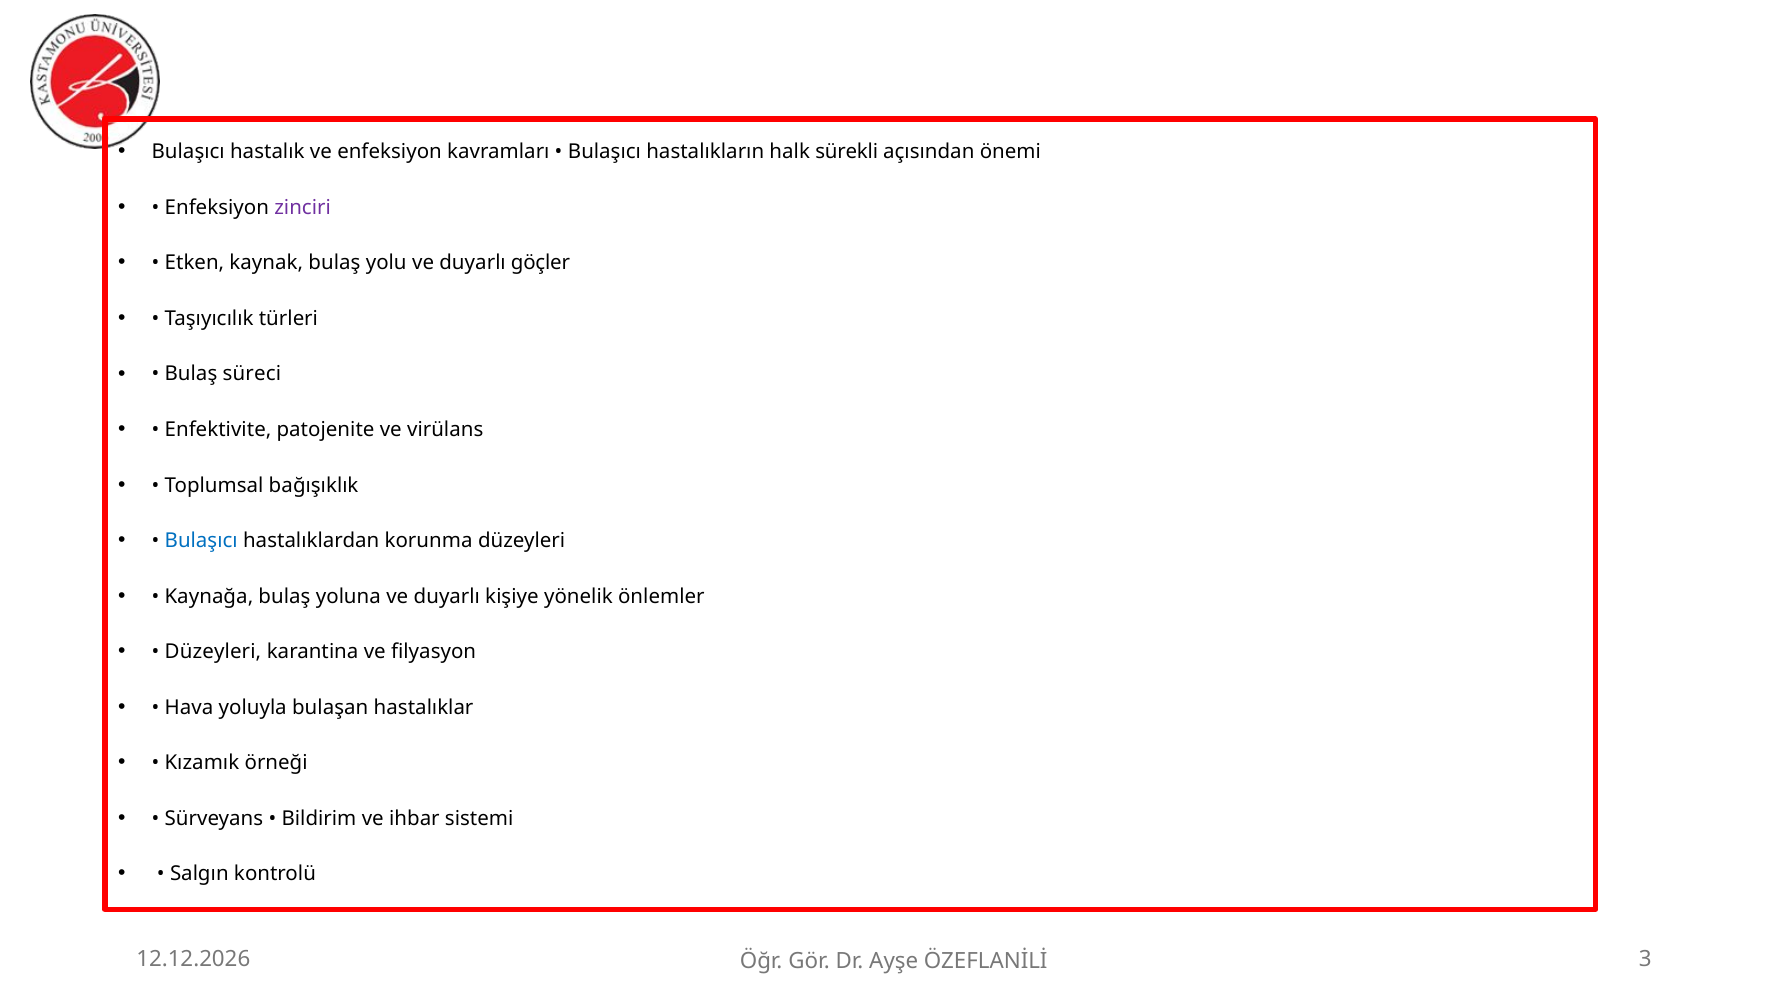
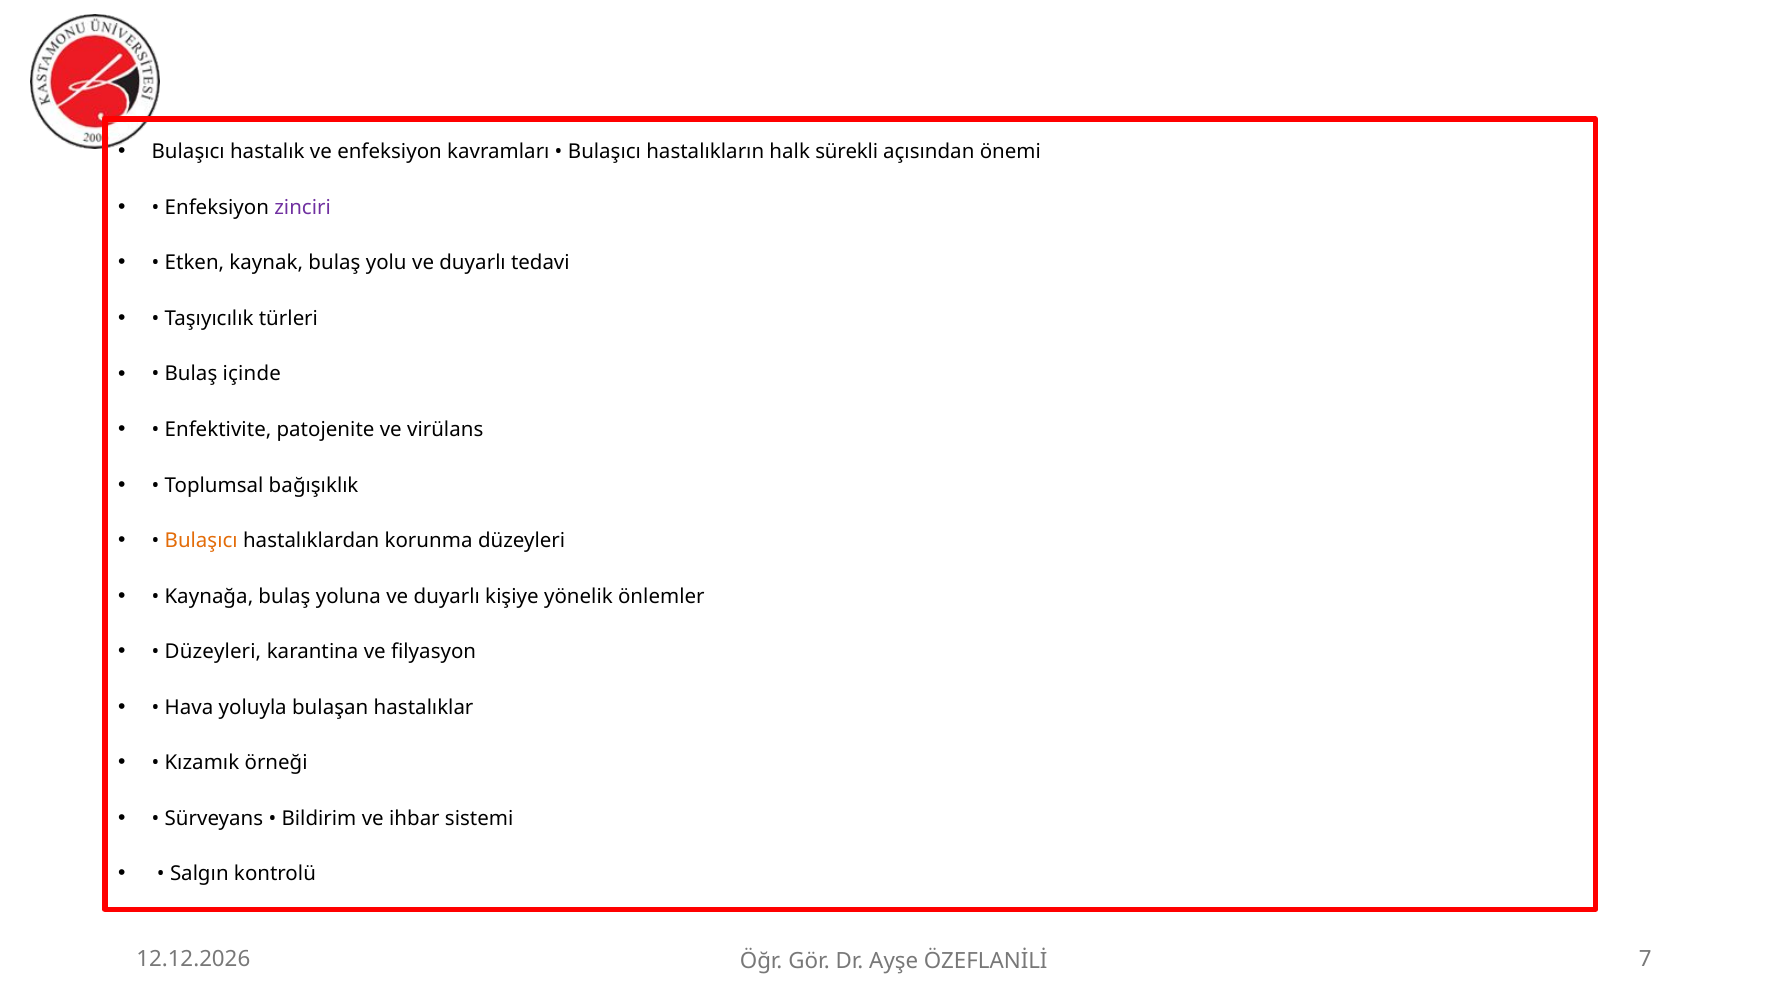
göçler: göçler -> tedavi (540, 263)
süreci: süreci -> içinde (252, 374)
Bulaşıcı colour: blue -> orange (201, 541)
3: 3 -> 7 (1645, 959)
